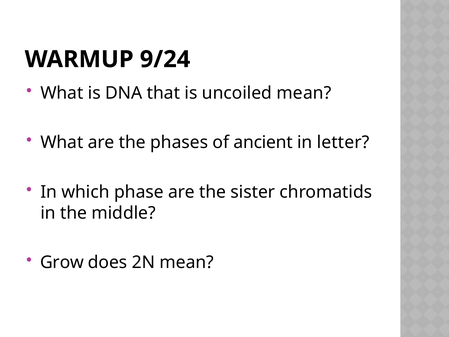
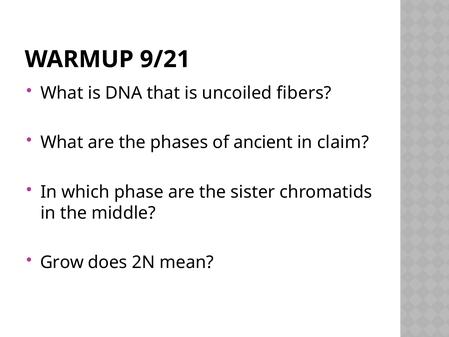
9/24: 9/24 -> 9/21 (165, 59)
uncoiled mean: mean -> fibers (304, 93)
letter: letter -> claim (343, 142)
